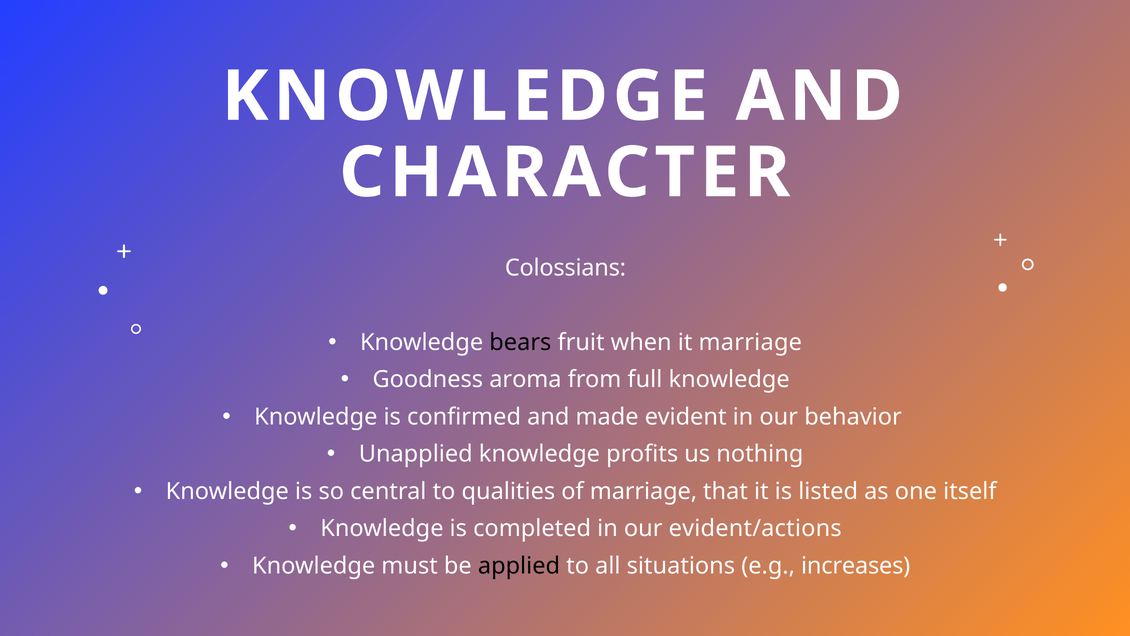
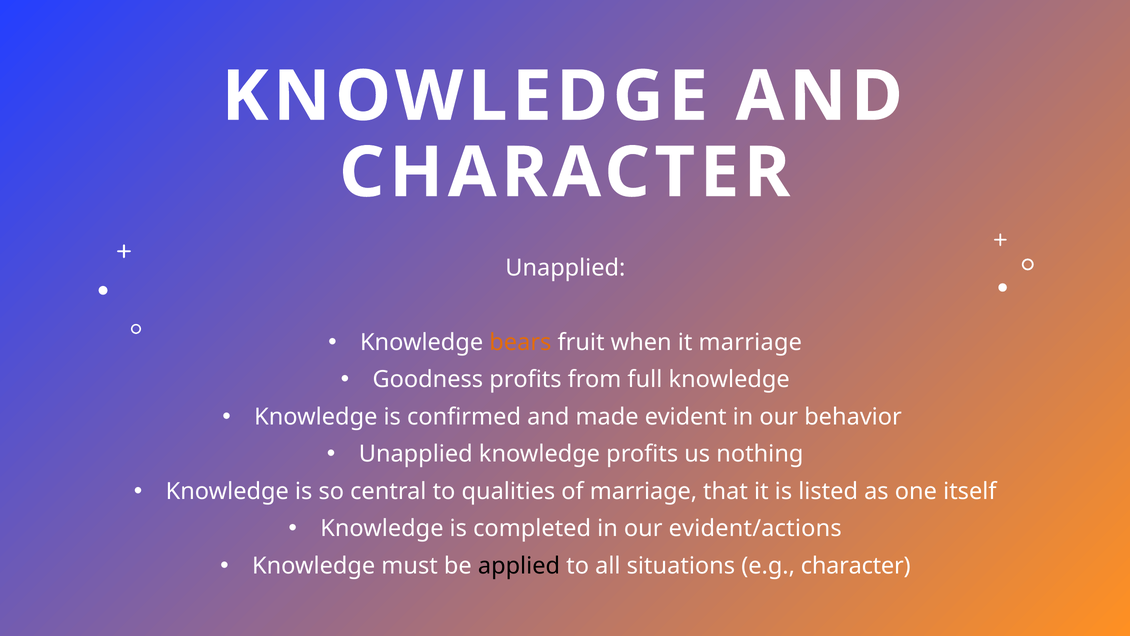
Colossians: Colossians -> Unapplied (565, 268)
bears colour: black -> orange (520, 342)
Goodness aroma: aroma -> profits (525, 379)
e.g increases: increases -> character (856, 565)
